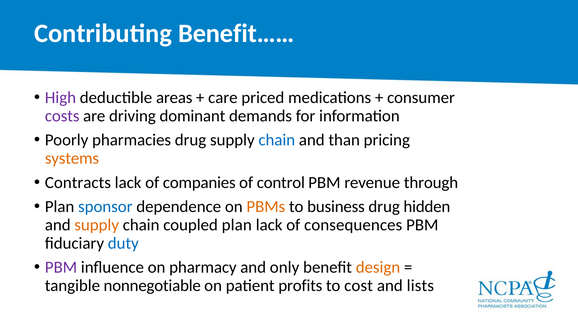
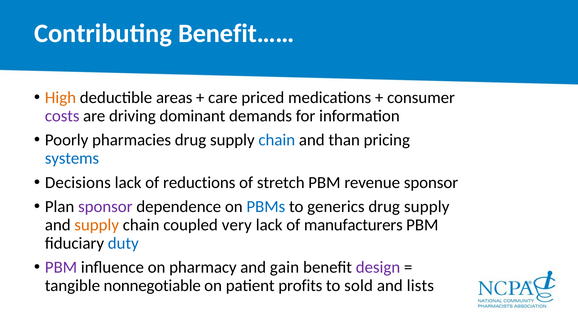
High colour: purple -> orange (60, 98)
systems colour: orange -> blue (72, 158)
Contracts: Contracts -> Decisions (78, 183)
companies: companies -> reductions (199, 183)
control: control -> stretch (281, 183)
revenue through: through -> sponsor (431, 183)
sponsor colour: blue -> purple (105, 207)
PBMs colour: orange -> blue (266, 207)
business: business -> generics (336, 207)
hidden: hidden -> supply (427, 207)
coupled plan: plan -> very (237, 225)
consequences: consequences -> manufacturers (353, 225)
only: only -> gain (285, 267)
design colour: orange -> purple (378, 267)
cost: cost -> sold (359, 286)
